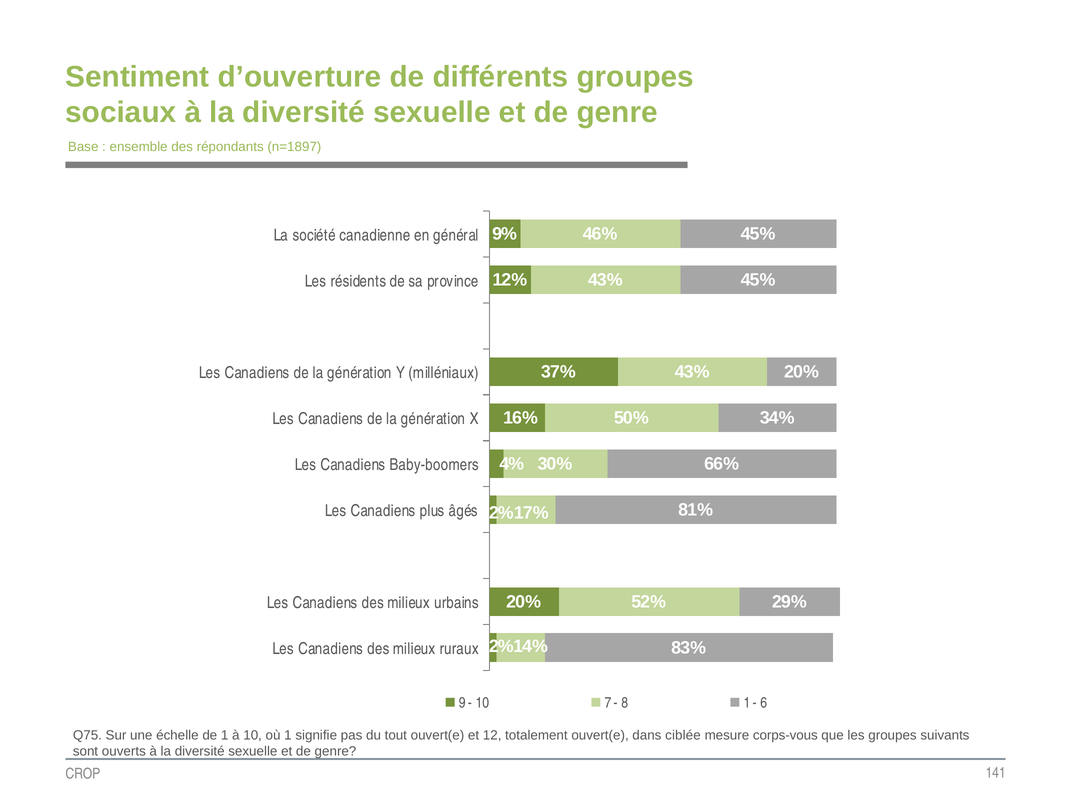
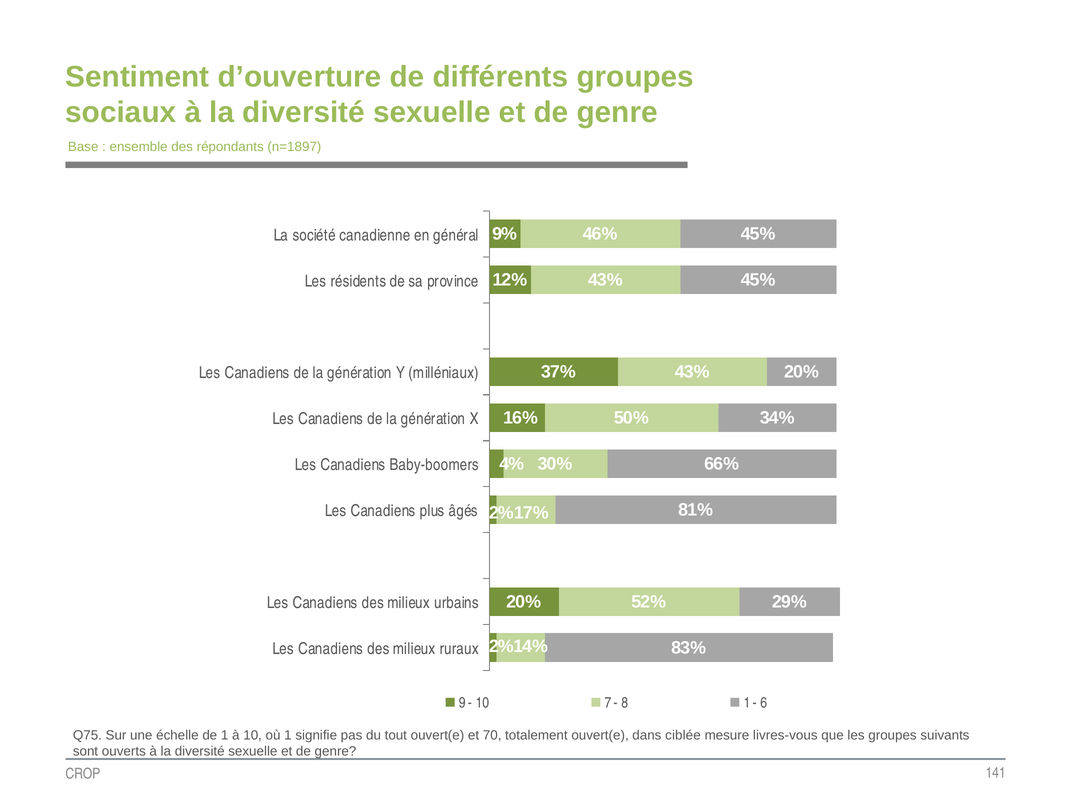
12: 12 -> 70 (492, 735)
corps-vous: corps-vous -> livres-vous (785, 735)
